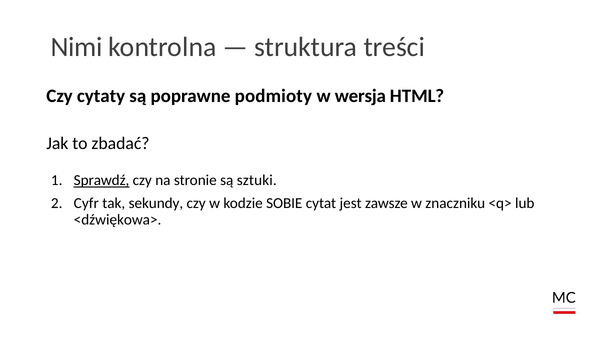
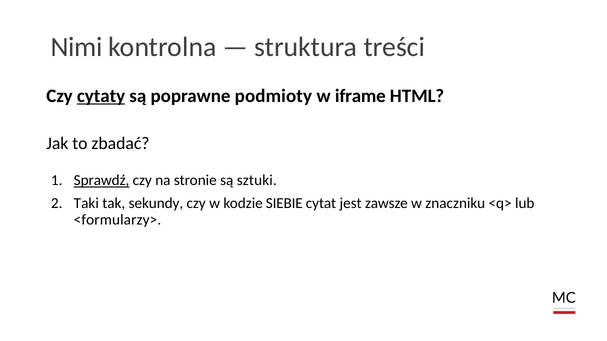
cytaty underline: none -> present (101, 96)
wersja: wersja -> iframe (360, 96)
Cyfr: Cyfr -> Taki (86, 203)
SOBIE: SOBIE -> SIEBIE (284, 203)
<dźwiękowa>: <dźwiękowa> -> <formularzy> (117, 220)
